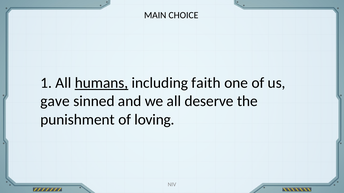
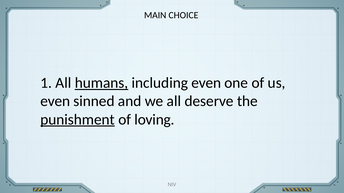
including faith: faith -> even (206, 83)
gave: gave -> even (55, 101)
punishment underline: none -> present (78, 120)
